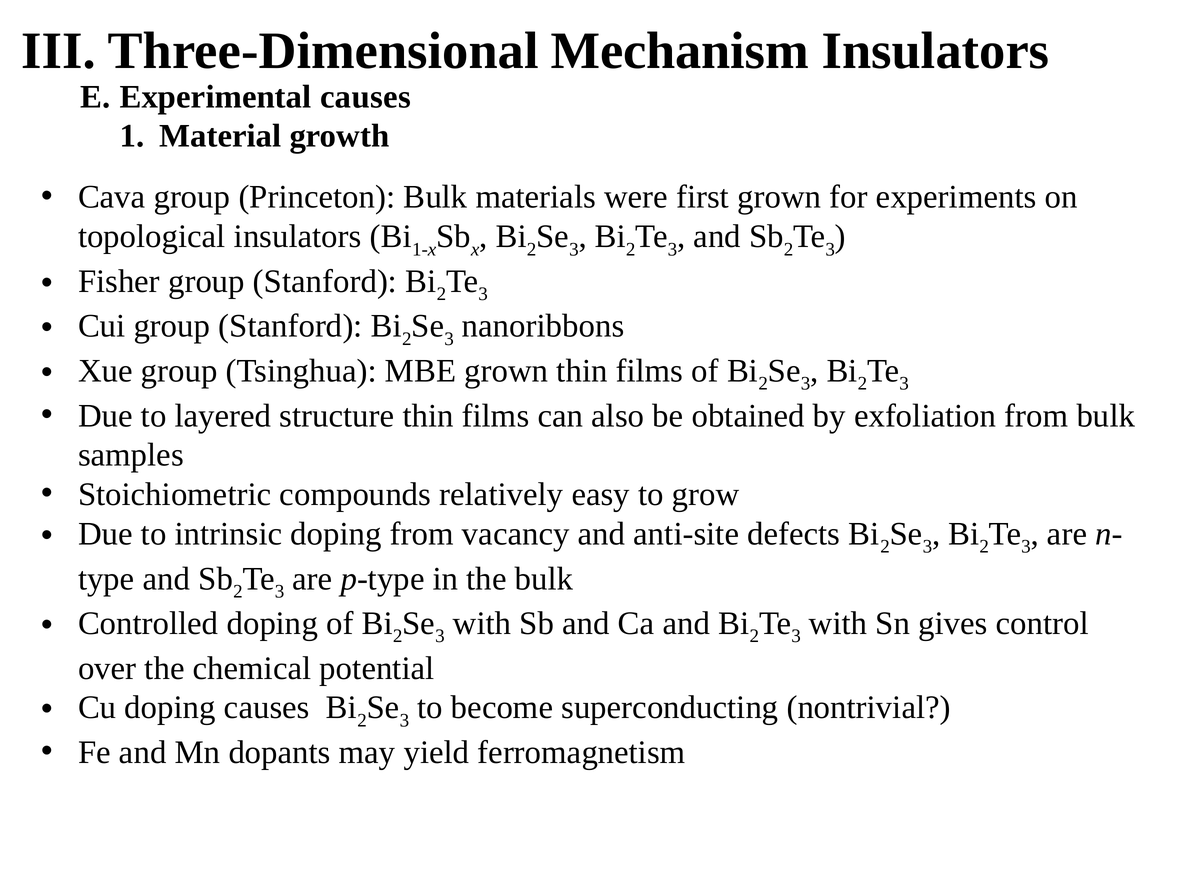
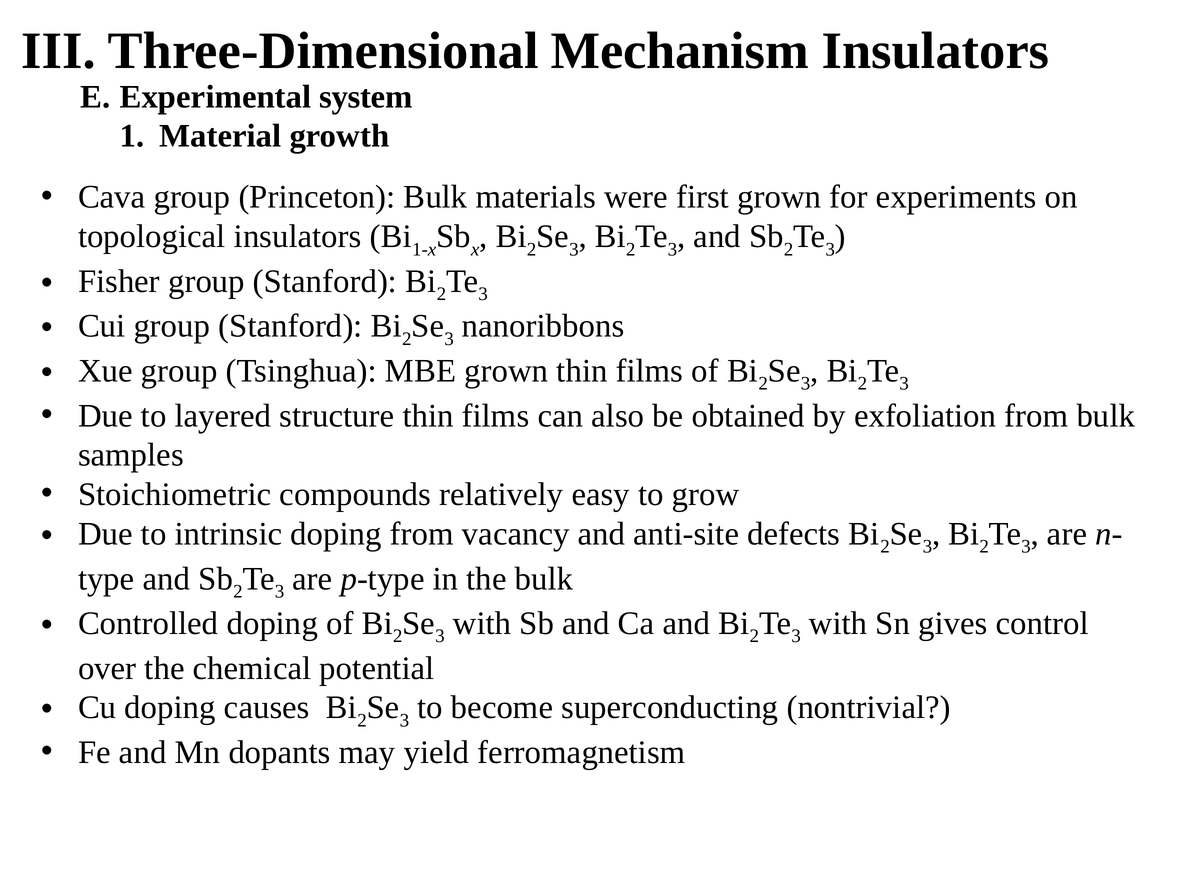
Experimental causes: causes -> system (366, 97)
